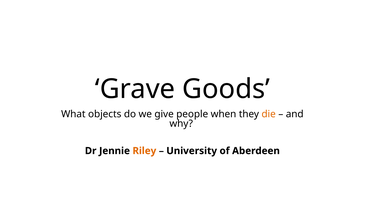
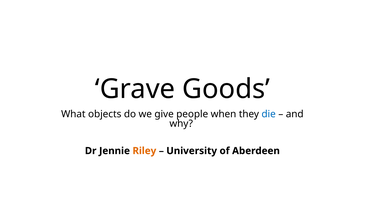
die colour: orange -> blue (269, 114)
